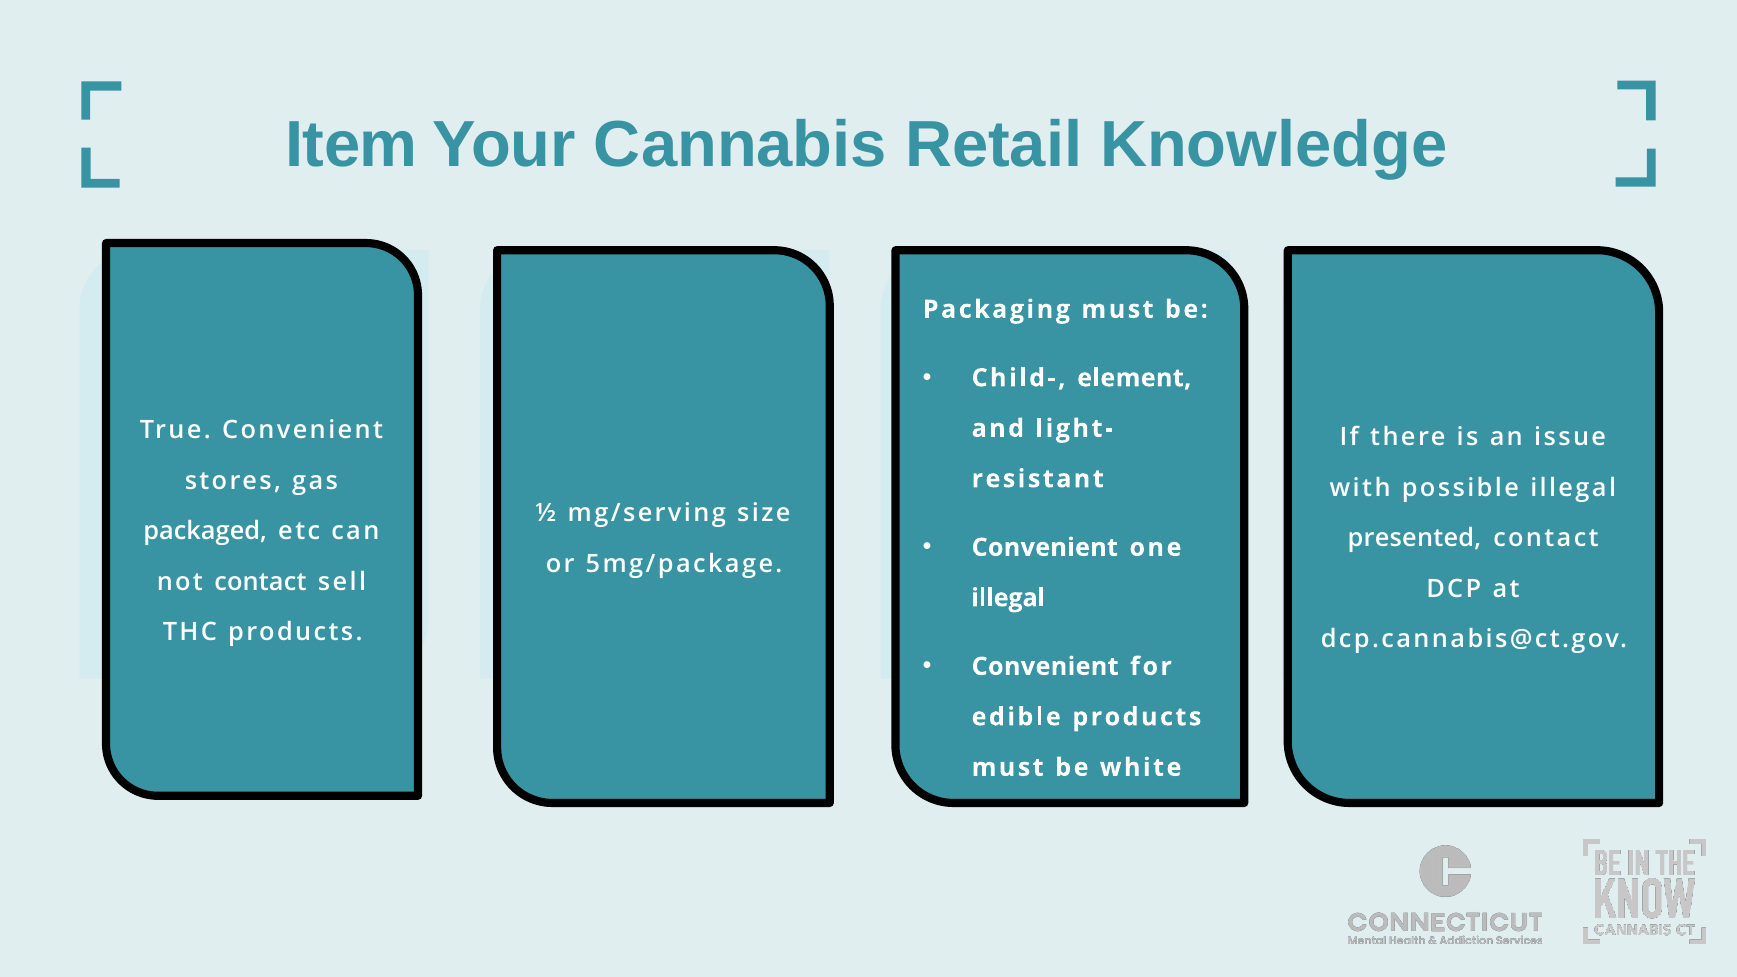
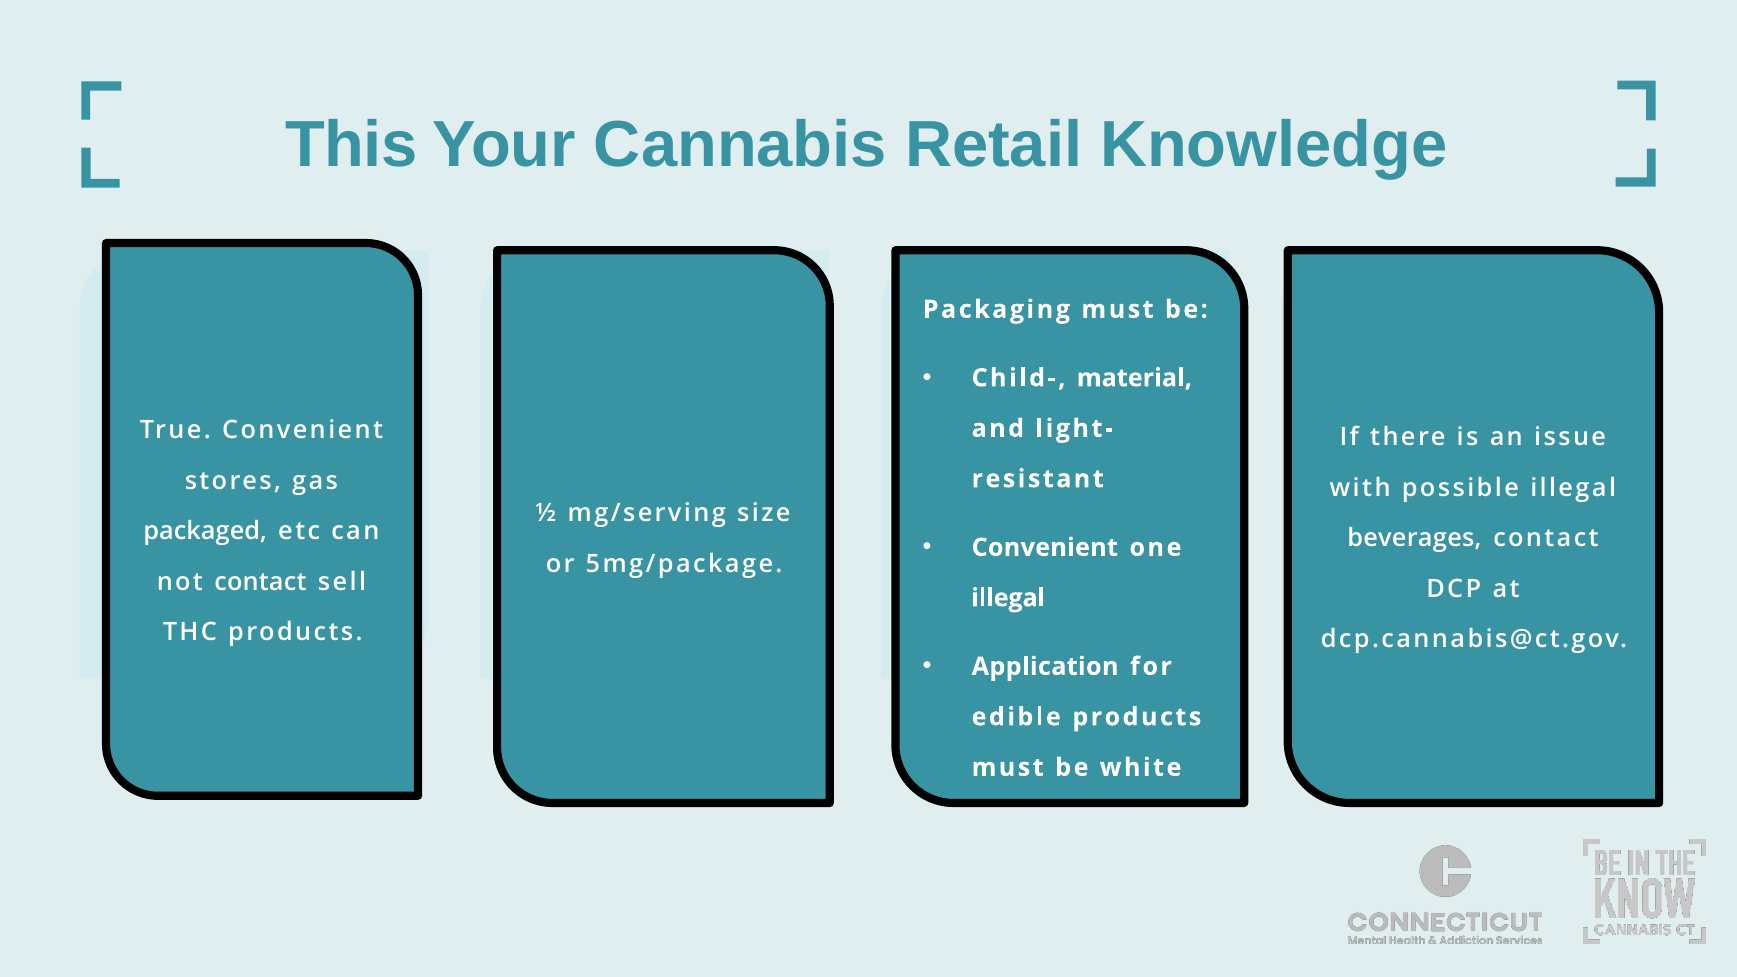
Item: Item -> This (352, 145)
Child- element: element -> material (1134, 378)
presented: presented -> beverages (1414, 538)
Convenient: Convenient -> Application (1045, 667)
